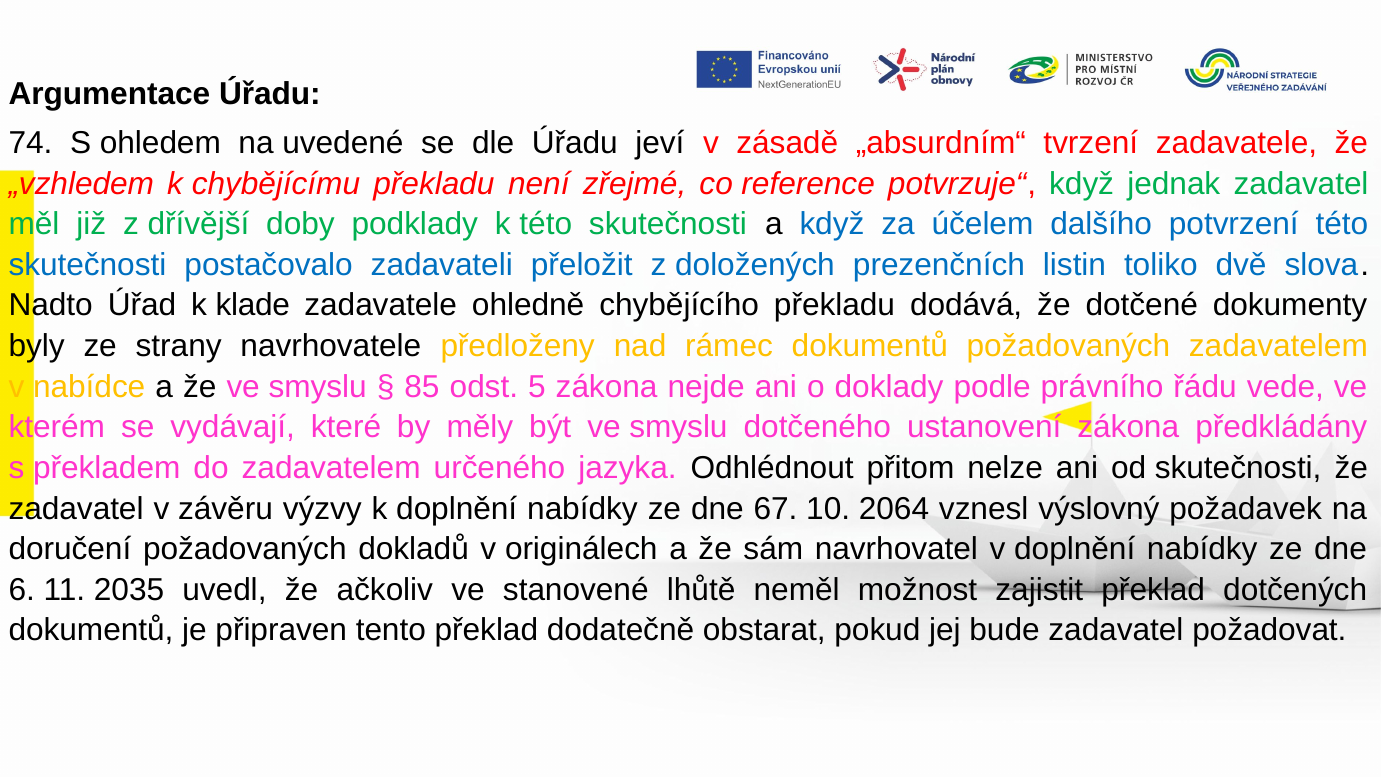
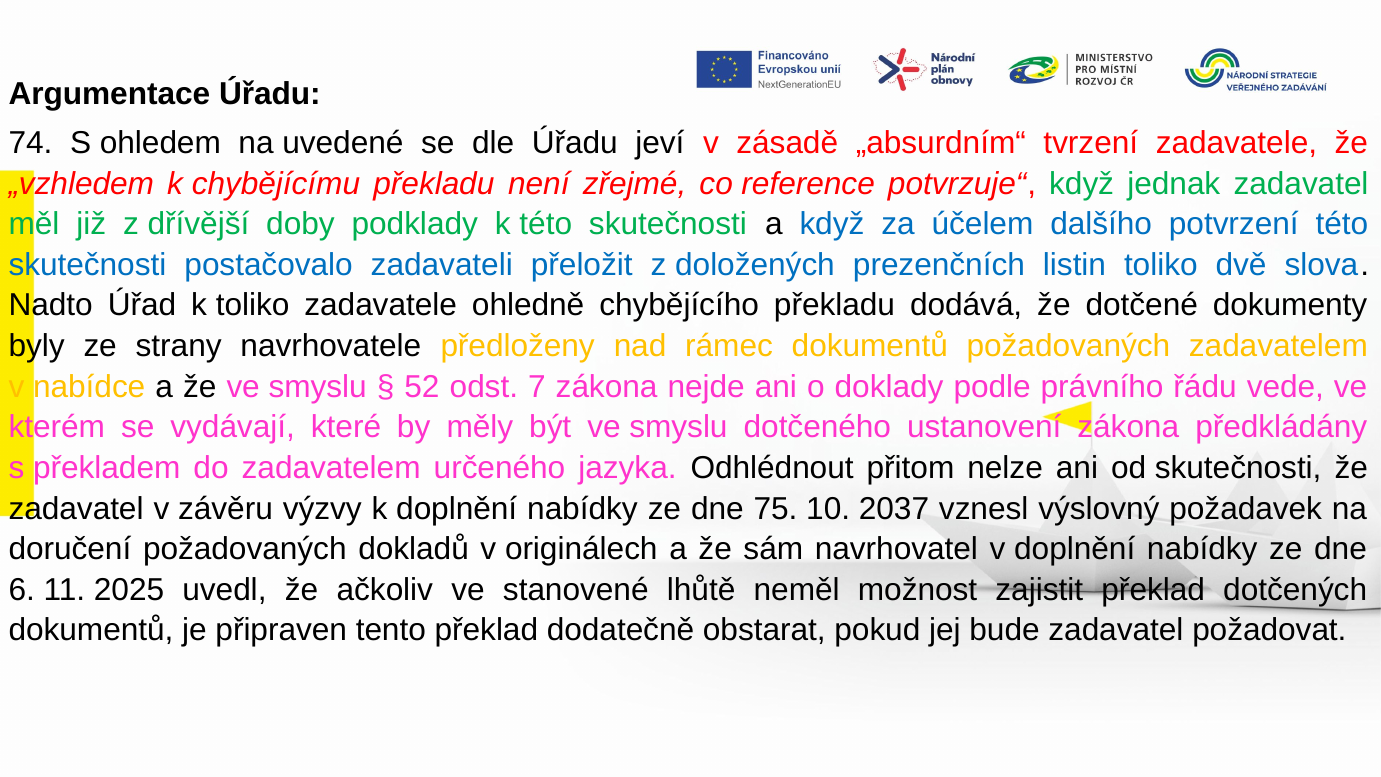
k klade: klade -> toliko (253, 305)
85: 85 -> 52 (422, 387)
5: 5 -> 7 (537, 387)
67: 67 -> 75 (776, 508)
2064: 2064 -> 2037 (894, 508)
2035: 2035 -> 2025 (129, 590)
